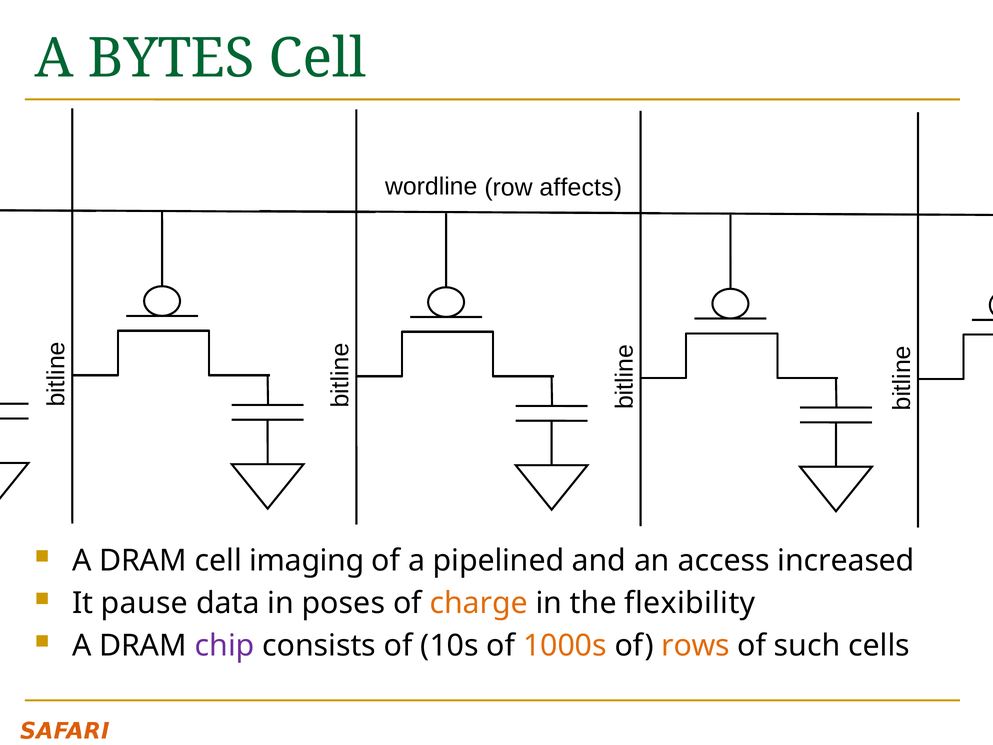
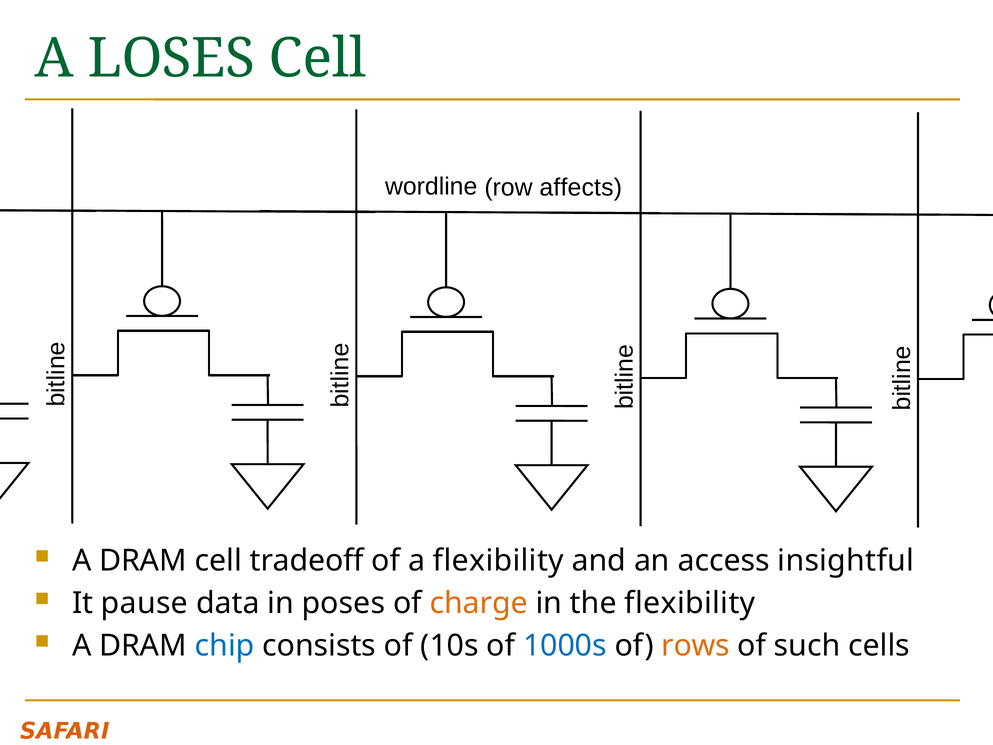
BYTES: BYTES -> LOSES (171, 58)
imaging: imaging -> tradeoff (307, 561)
a pipelined: pipelined -> flexibility (498, 561)
increased: increased -> insightful (846, 561)
chip colour: purple -> blue (225, 646)
1000s colour: orange -> blue (565, 646)
